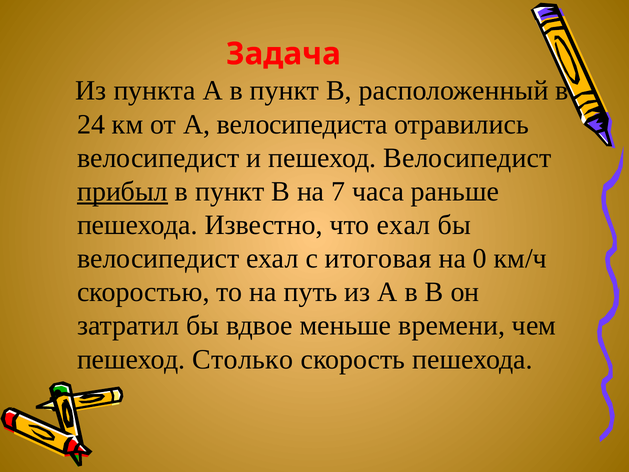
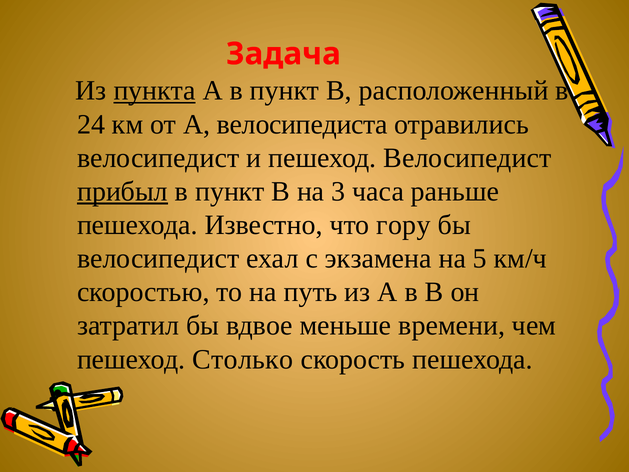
пункта underline: none -> present (155, 91)
7: 7 -> 3 (338, 191)
что ехал: ехал -> гору (404, 225)
итоговая: итоговая -> экзамена (378, 258)
0: 0 -> 5 (480, 258)
